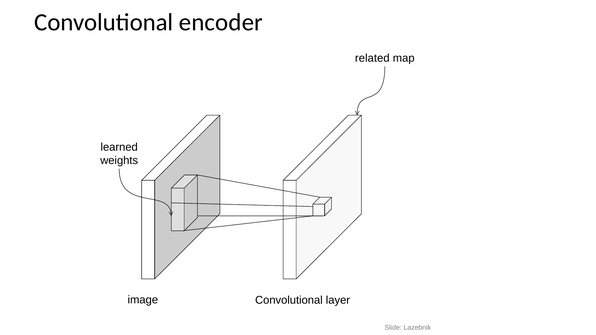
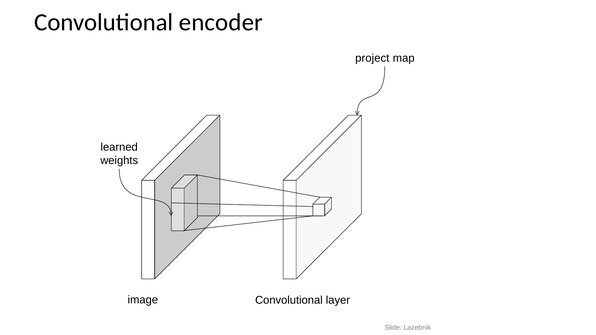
related: related -> project (372, 58)
